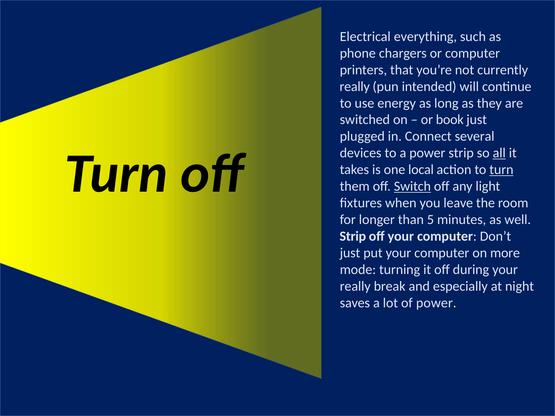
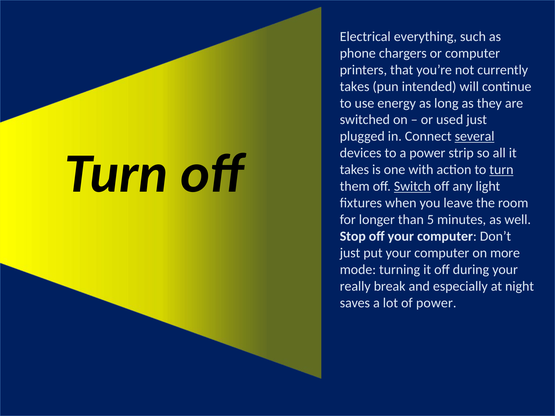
really: really -> takes (355, 87)
book: book -> used (450, 120)
several underline: none -> present (475, 136)
all underline: present -> none (499, 153)
local: local -> with (421, 170)
Strip: Strip -> Stop (353, 236)
